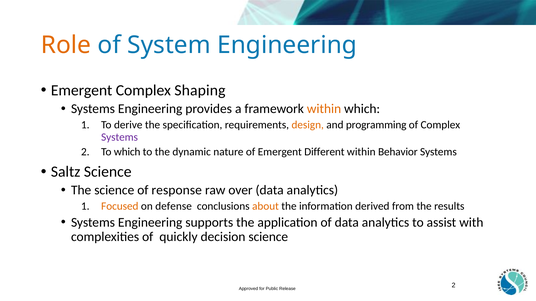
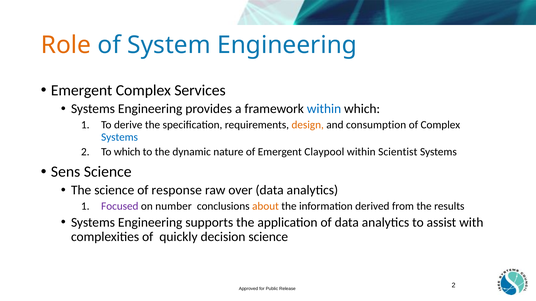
Shaping: Shaping -> Services (200, 91)
within colour: orange -> blue (324, 109)
programming: programming -> consumption (376, 125)
Systems colour: purple -> blue (120, 137)
Different: Different -> Claypool (324, 152)
Behavior: Behavior -> Scientist (398, 152)
Saltz: Saltz -> Sens (66, 172)
Focused colour: orange -> purple (120, 207)
defense: defense -> number (174, 207)
